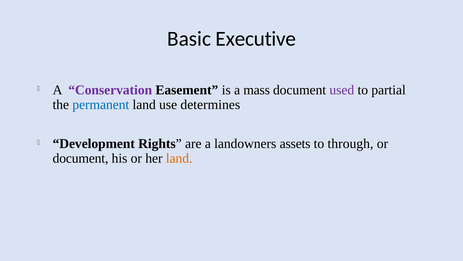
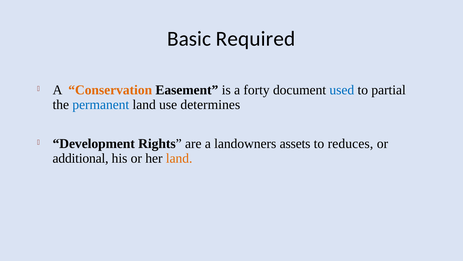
Executive: Executive -> Required (256, 39)
Conservation colour: purple -> orange (110, 90)
mass: mass -> forty (257, 90)
used colour: purple -> blue (342, 90)
through: through -> reduces (350, 143)
document: document -> additional (81, 158)
